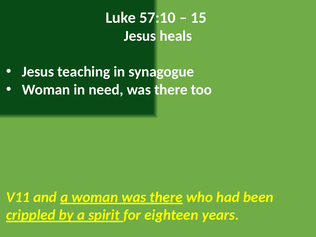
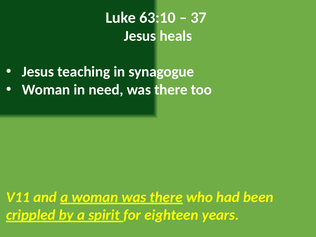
57:10: 57:10 -> 63:10 (158, 18)
15: 15 -> 37 (199, 18)
